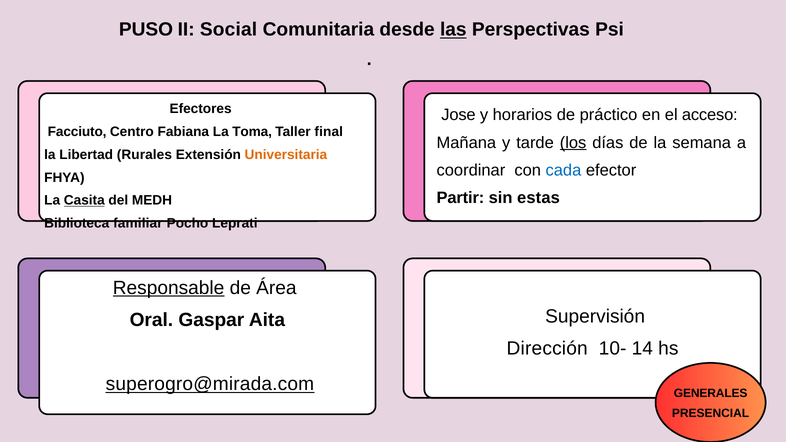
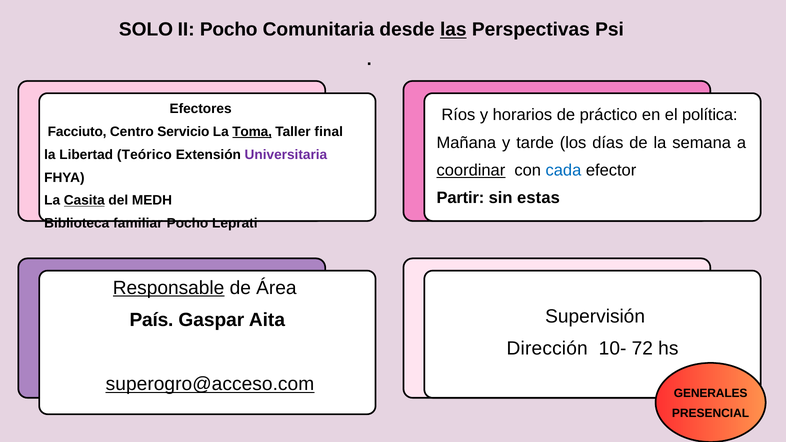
PUSO: PUSO -> SOLO (146, 30)
II Social: Social -> Pocho (229, 30)
Jose: Jose -> Ríos (458, 115)
acceso: acceso -> política (710, 115)
Fabiana: Fabiana -> Servicio (183, 132)
Toma underline: none -> present (252, 132)
los underline: present -> none (573, 143)
Rurales: Rurales -> Teórico (144, 155)
Universitaria colour: orange -> purple (286, 155)
coordinar underline: none -> present (471, 170)
Oral: Oral -> País (151, 320)
14: 14 -> 72 (642, 348)
superogro@mirada.com: superogro@mirada.com -> superogro@acceso.com (210, 384)
